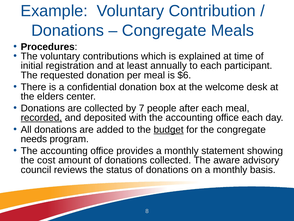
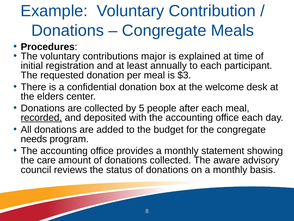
which: which -> major (154, 56)
$6: $6 -> $3 (184, 75)
7: 7 -> 5 (142, 108)
budget underline: present -> none (169, 129)
cost: cost -> care (46, 160)
